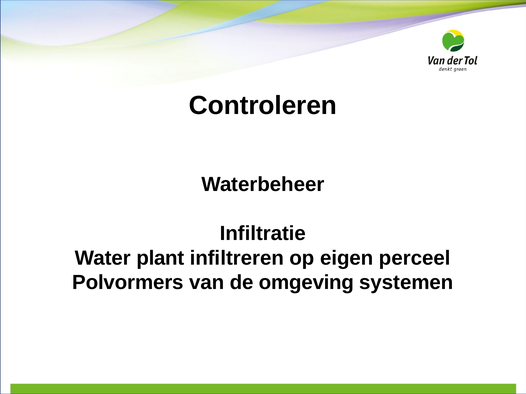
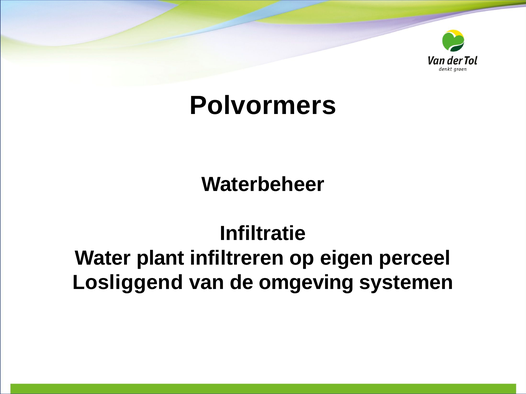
Controleren: Controleren -> Polvormers (263, 106)
Polvormers: Polvormers -> Losliggend (128, 283)
